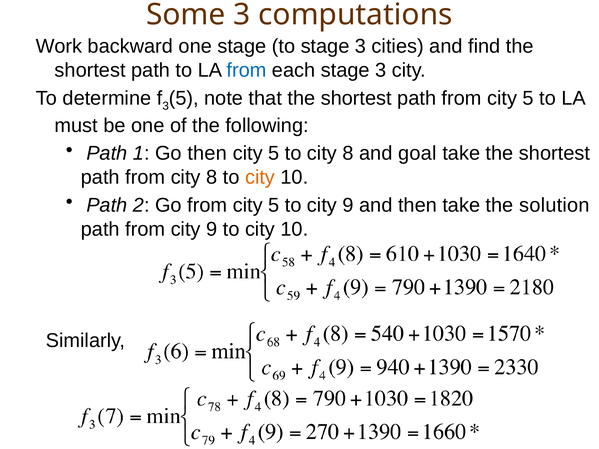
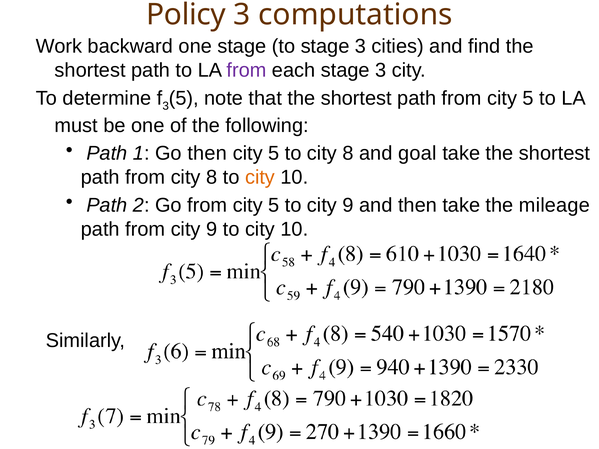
Some: Some -> Policy (186, 15)
from colour: blue -> purple (247, 70)
solution: solution -> mileage (554, 205)
